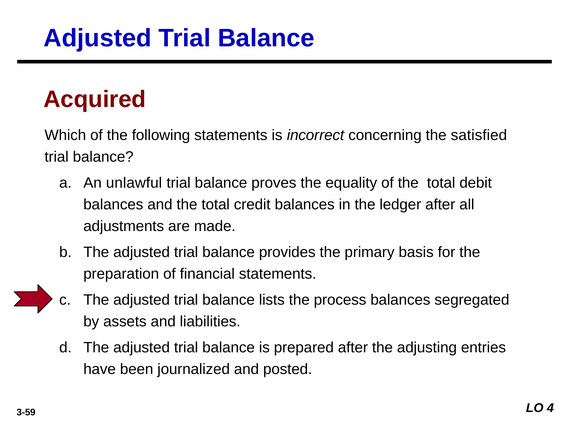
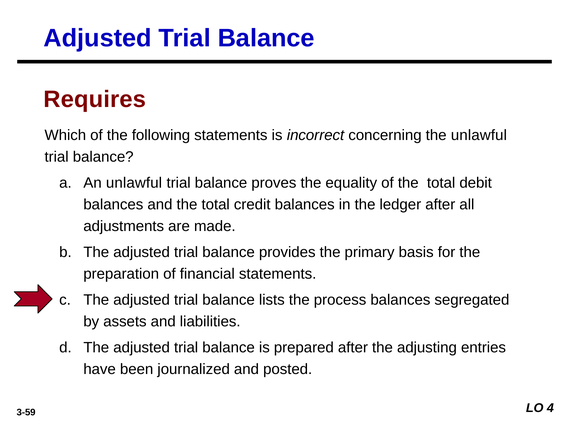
Acquired: Acquired -> Requires (95, 99)
the satisfied: satisfied -> unlawful (479, 135)
